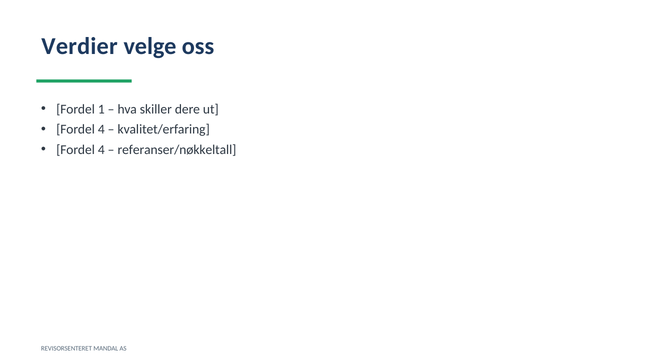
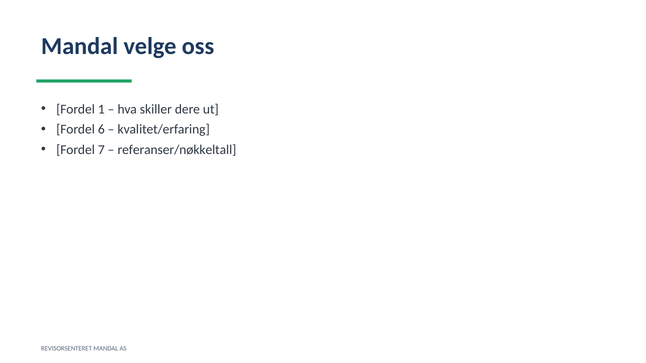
Verdier: Verdier -> Mandal (80, 46)
4: 4 -> 6 (101, 130)
4: 4 -> 7 (101, 150)
